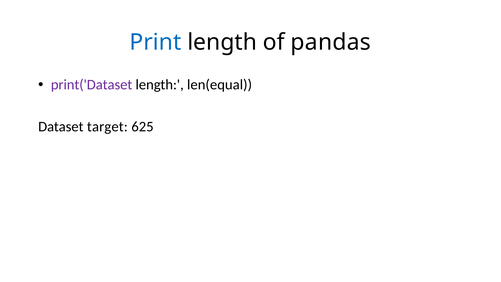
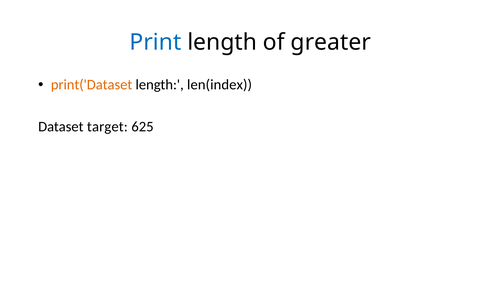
pandas: pandas -> greater (331, 42)
print('Dataset colour: purple -> orange (92, 85)
len(equal: len(equal -> len(index (220, 85)
